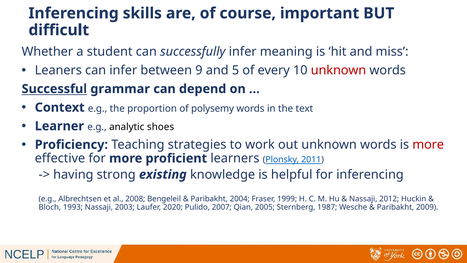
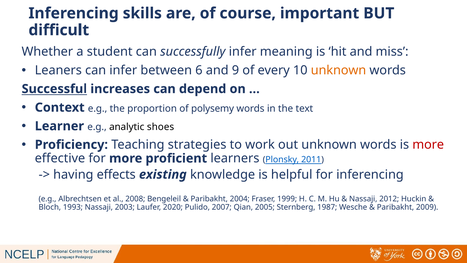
9: 9 -> 6 (199, 70)
5: 5 -> 9 (235, 70)
unknown colour: red -> orange (339, 70)
grammar: grammar -> increases (120, 89)
strong: strong -> effects (116, 174)
